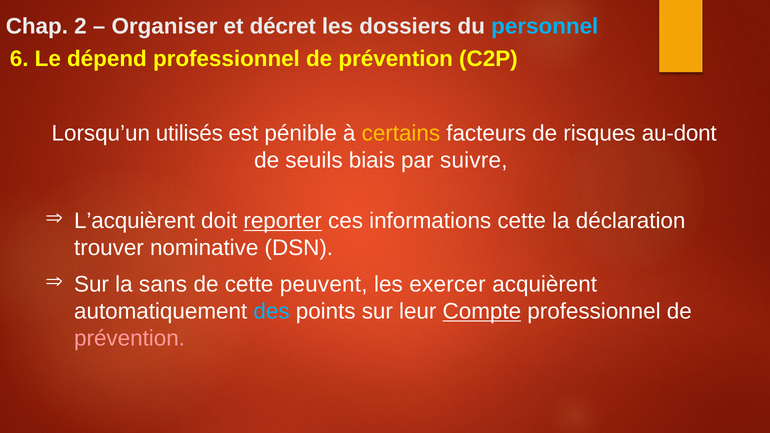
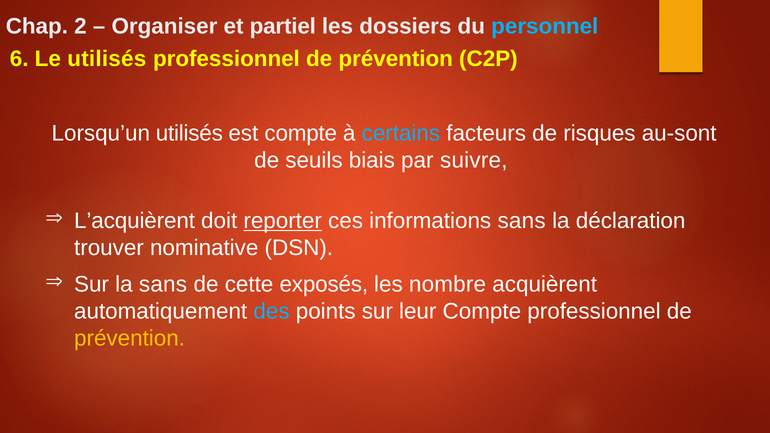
décret: décret -> partiel (283, 26)
Le dépend: dépend -> utilisés (107, 59)
est pénible: pénible -> compte (301, 133)
certains colour: yellow -> light blue (401, 133)
au-dont: au-dont -> au-sont (679, 133)
informations cette: cette -> sans (522, 221)
peuvent: peuvent -> exposés (324, 284)
exercer: exercer -> nombre (448, 284)
Compte underline: present -> none (482, 311)
prévention colour: pink -> yellow (130, 338)
